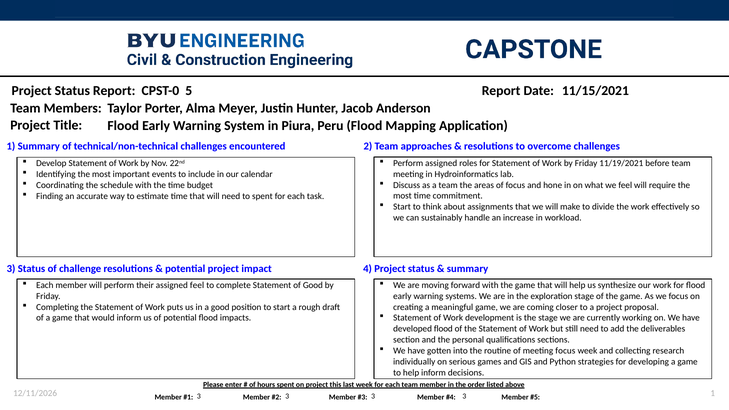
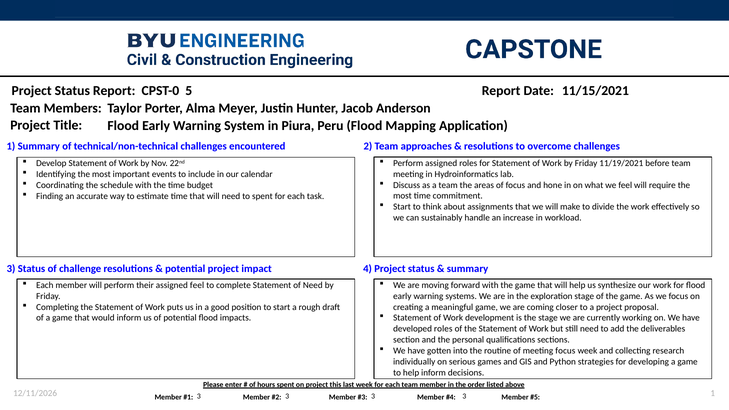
of Good: Good -> Need (313, 285)
developed flood: flood -> roles (443, 329)
